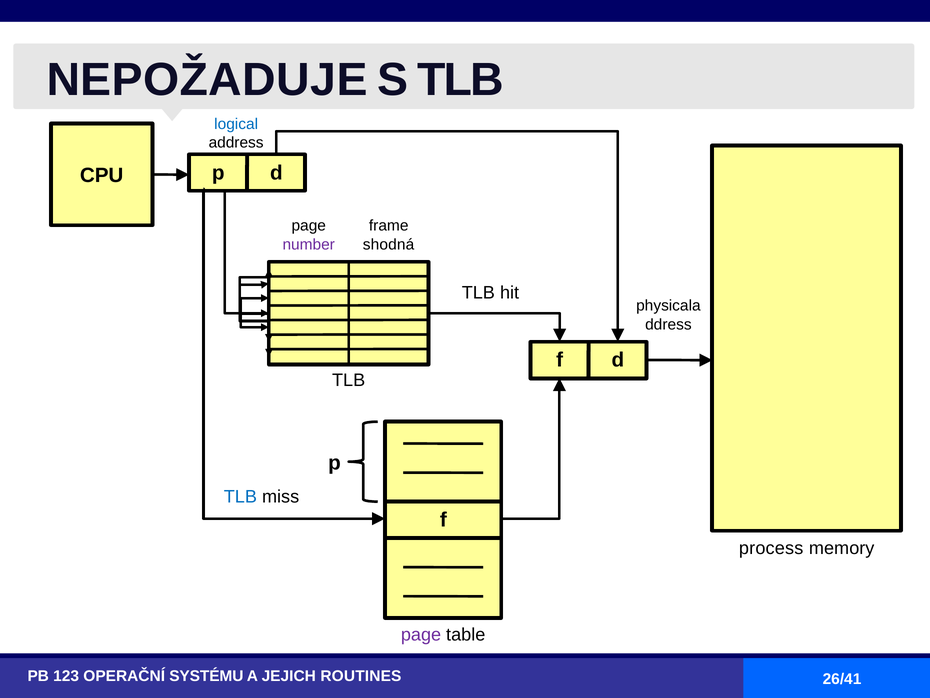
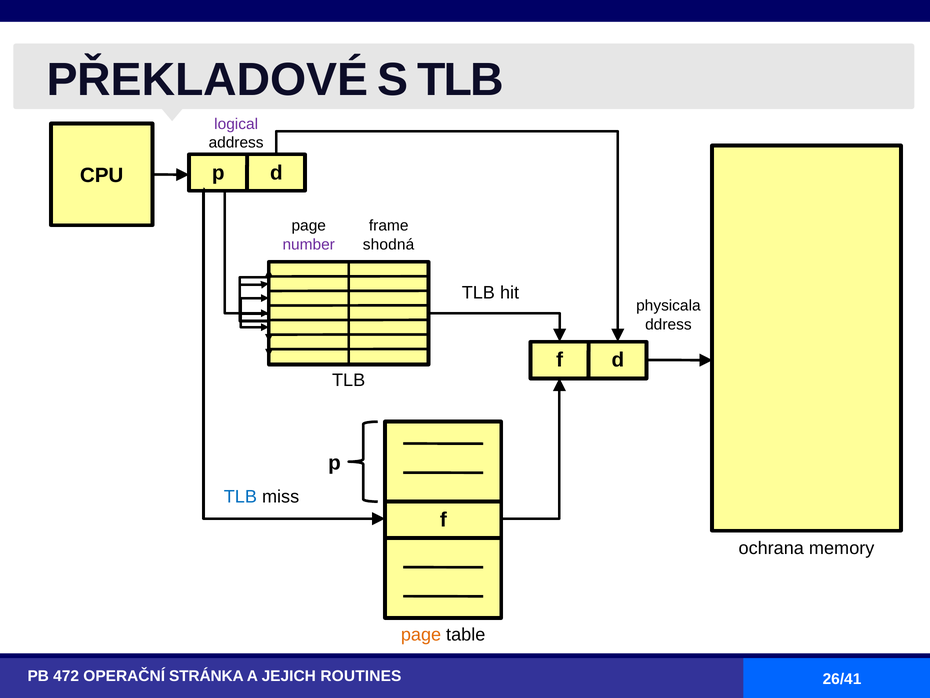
NEPOŽADUJE: NEPOŽADUJE -> PŘEKLADOVÉ (207, 80)
logical colour: blue -> purple (236, 124)
process: process -> ochrana (771, 548)
page colour: purple -> orange (421, 634)
123: 123 -> 472 (66, 676)
SYSTÉMU: SYSTÉMU -> STRÁNKA (206, 676)
